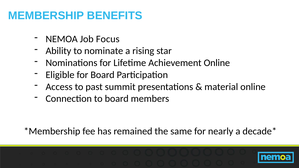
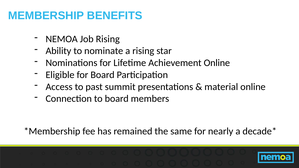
Job Focus: Focus -> Rising (108, 39)
